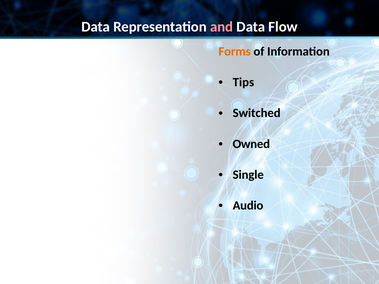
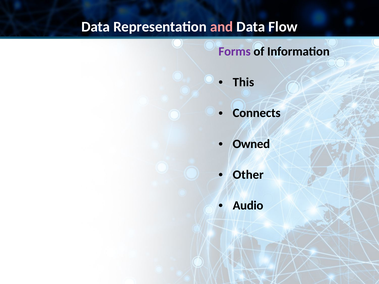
Forms colour: orange -> purple (235, 52)
Tips: Tips -> This (243, 82)
Switched: Switched -> Connects (257, 113)
Single: Single -> Other (248, 175)
